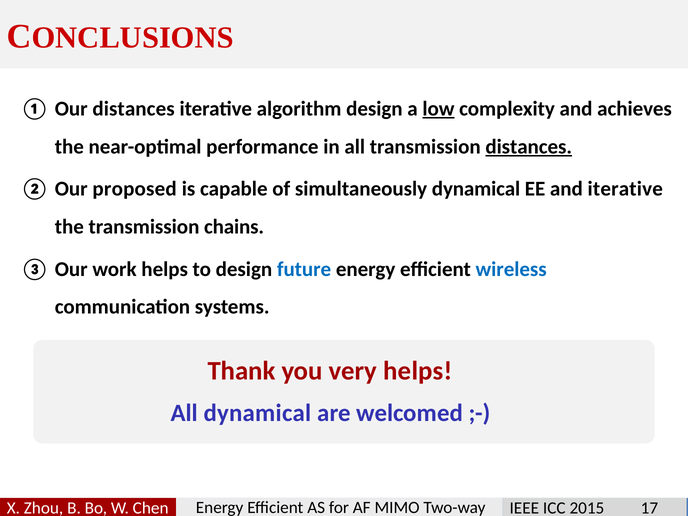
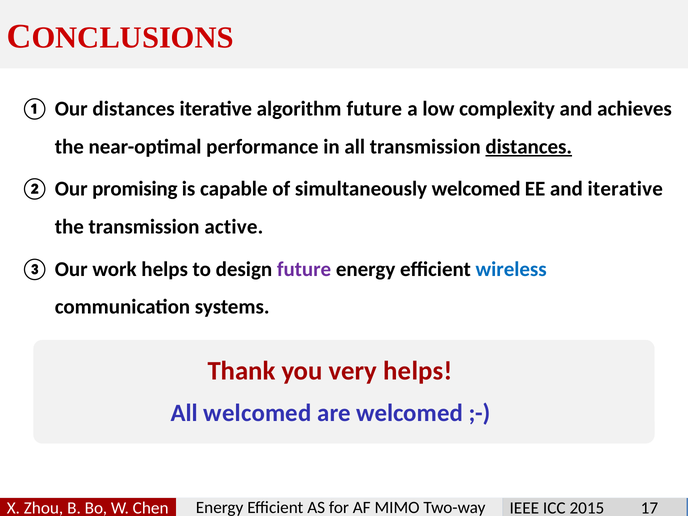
algorithm design: design -> future (374, 109)
low underline: present -> none (438, 109)
proposed: proposed -> promising (135, 189)
simultaneously dynamical: dynamical -> welcomed (476, 189)
chains: chains -> active (234, 227)
future colour: blue -> purple (304, 269)
All dynamical: dynamical -> welcomed (257, 413)
